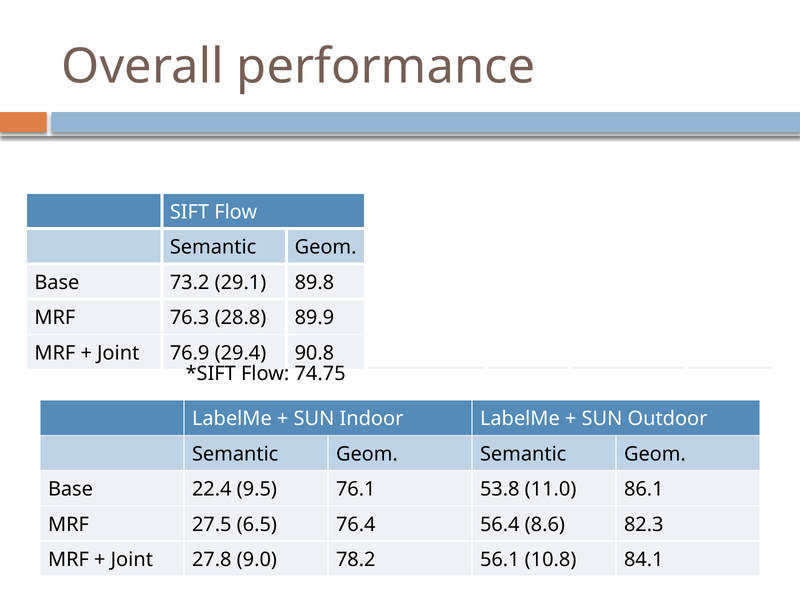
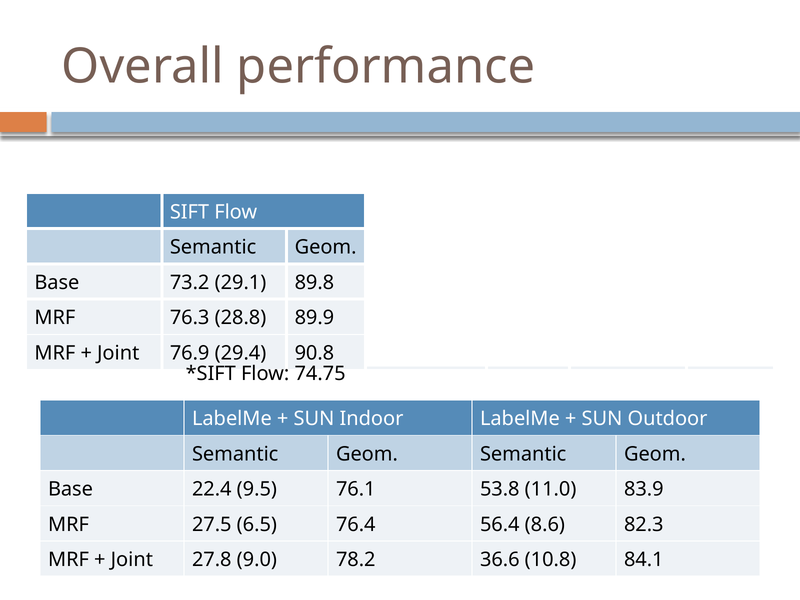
86.1: 86.1 -> 83.9 (644, 489)
56.1: 56.1 -> 36.6 (500, 560)
